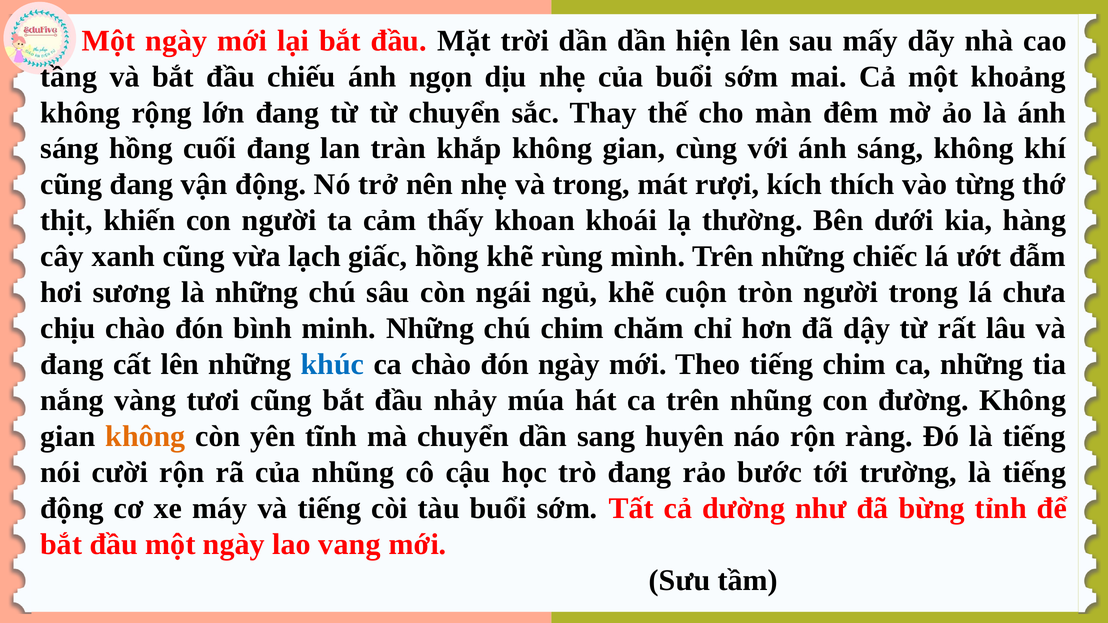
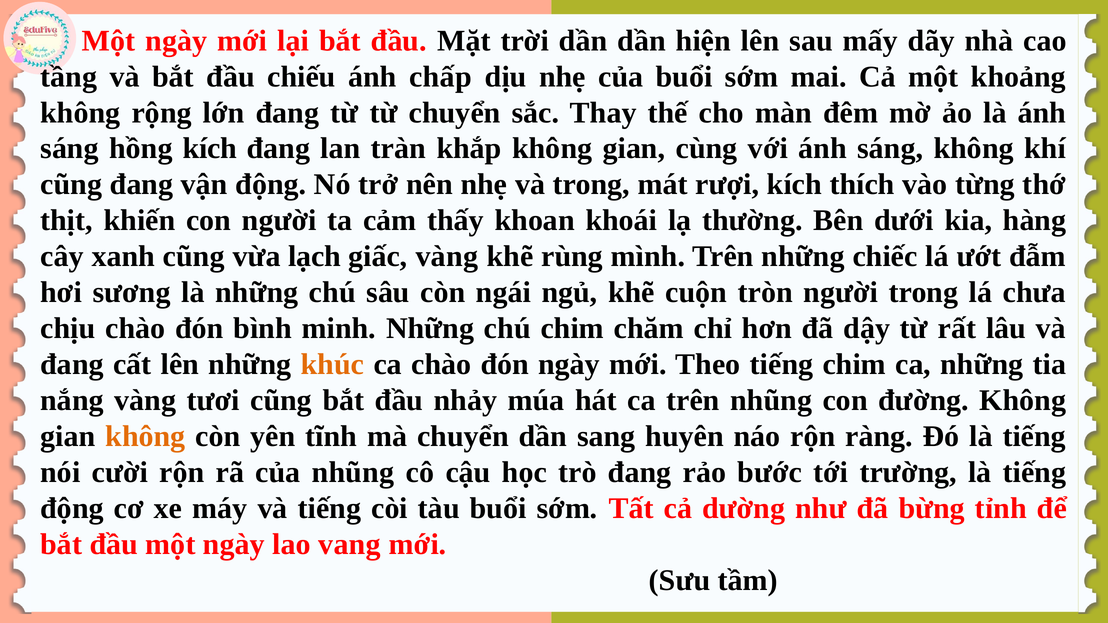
ngọn: ngọn -> chấp (441, 77)
hồng cuối: cuối -> kích (210, 149)
giấc hồng: hồng -> vàng (447, 257)
khúc colour: blue -> orange (332, 365)
